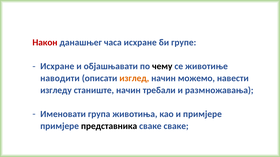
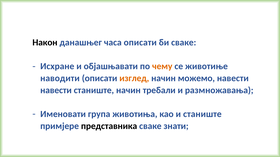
Након colour: red -> black (45, 43)
часа исхране: исхране -> описати (140, 43)
би групе: групе -> сваке (184, 43)
чему colour: black -> orange (162, 67)
изгледу: изгледу -> навести (56, 90)
и примјере: примјере -> станиште (202, 114)
сваке сваке: сваке -> знати (176, 126)
